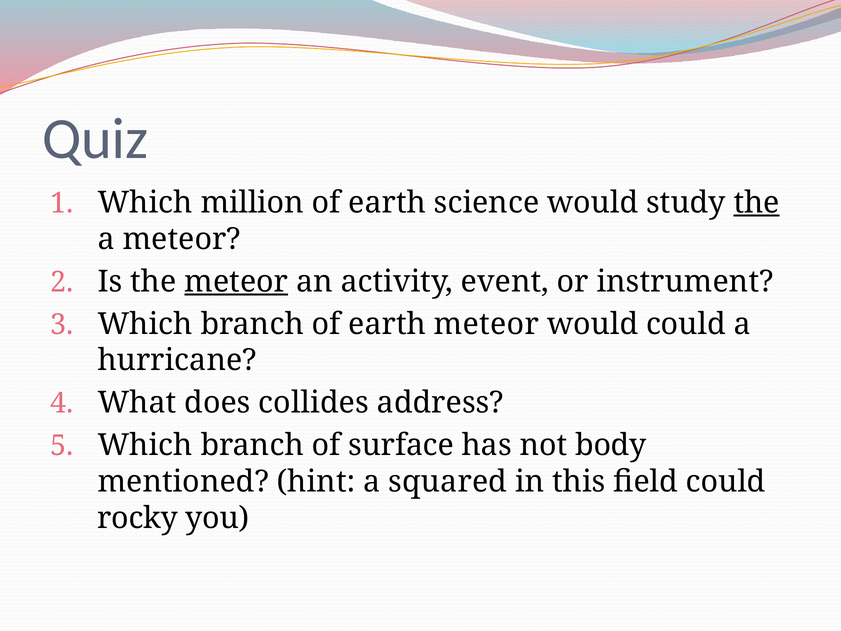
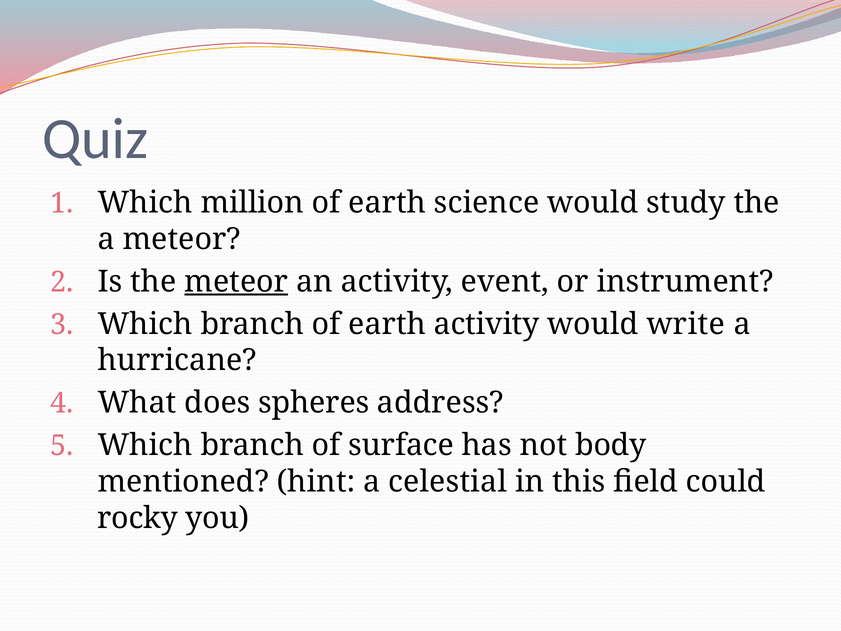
the underline: present -> none (757, 202)
earth meteor: meteor -> activity (487, 324)
would could: could -> write (686, 324)
collides: collides -> spheres (314, 403)
squared: squared -> celestial (448, 482)
